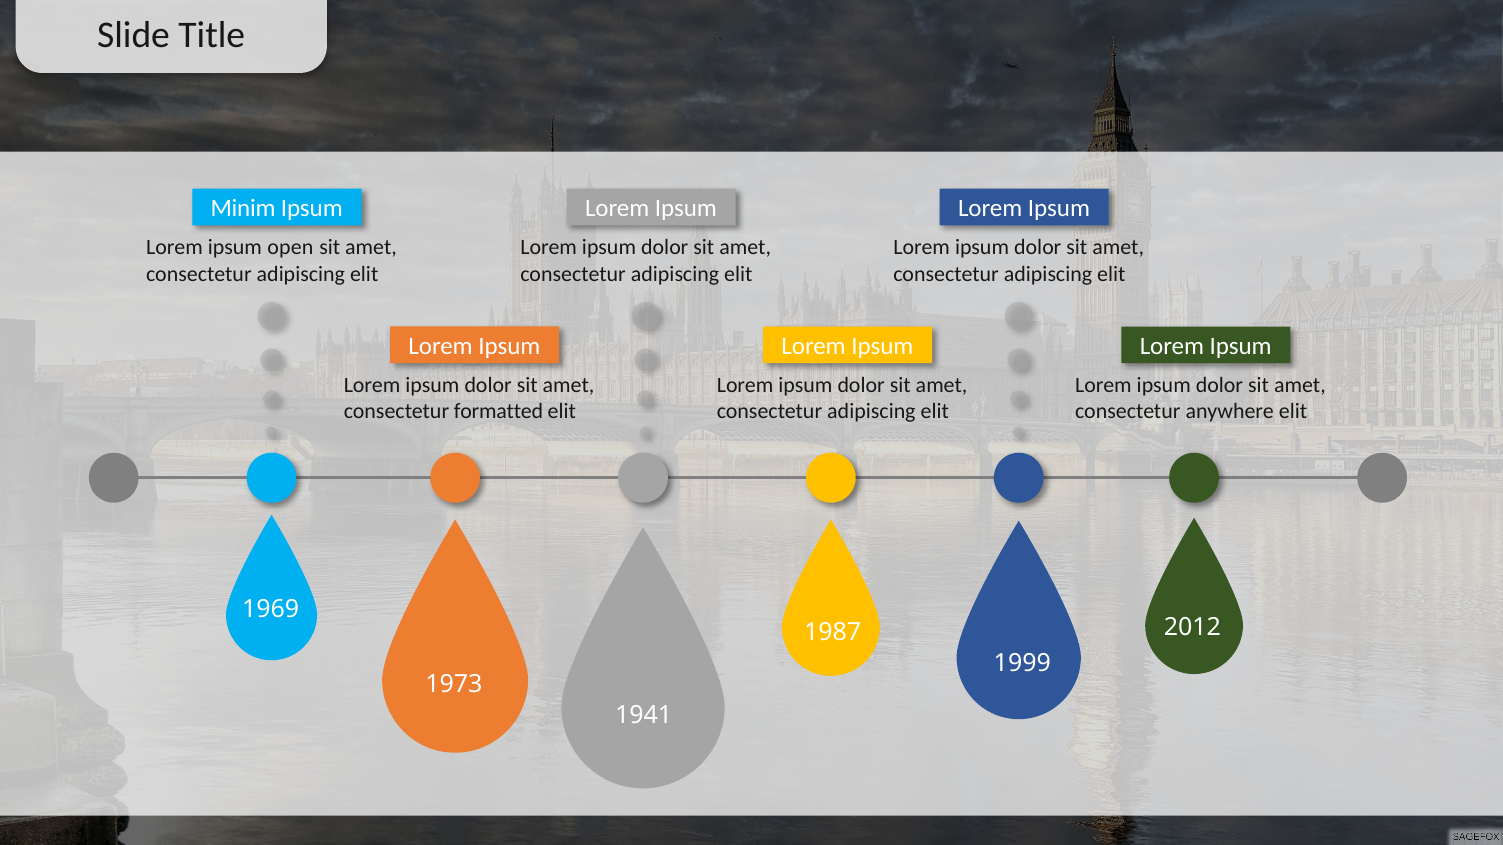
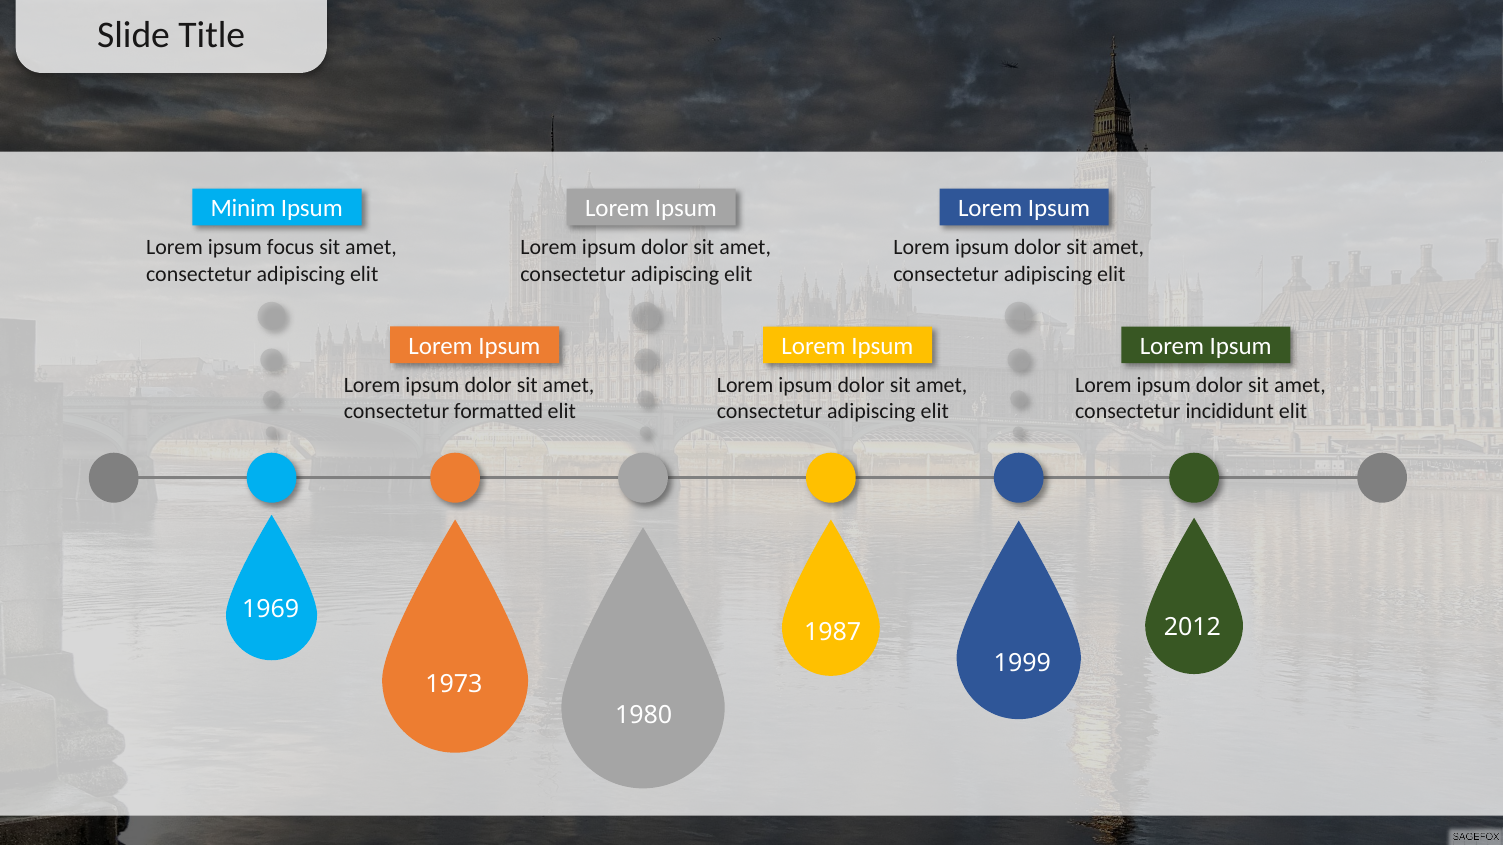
open: open -> focus (291, 248)
anywhere: anywhere -> incididunt (1230, 412)
1941: 1941 -> 1980 (644, 716)
